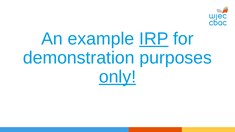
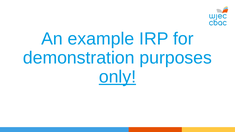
IRP underline: present -> none (154, 39)
